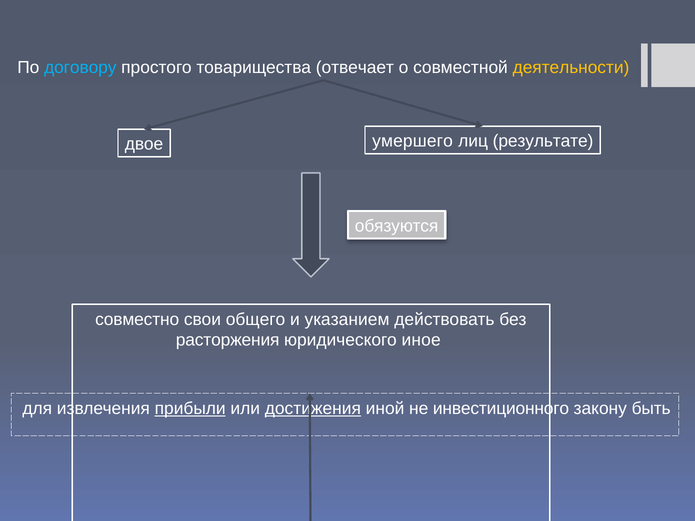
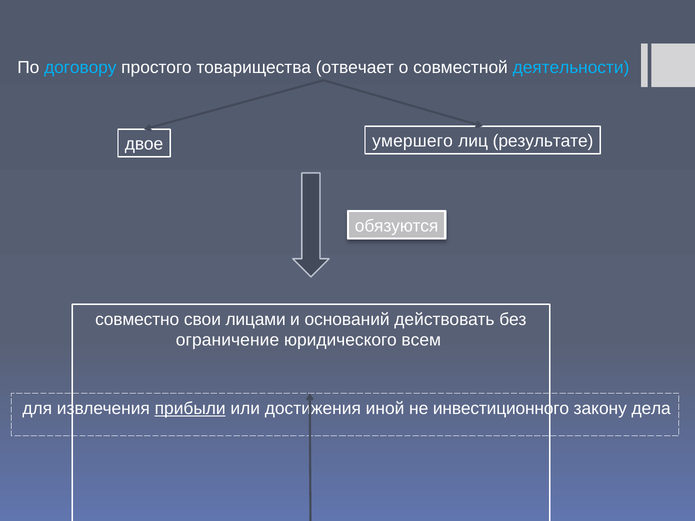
деятельности colour: yellow -> light blue (571, 68)
общего: общего -> лицами (256, 320)
указанием: указанием -> оснований (347, 320)
расторжения: расторжения -> ограничение (227, 340)
иное: иное -> всем (421, 340)
достижения underline: present -> none (313, 409)
быть: быть -> дела (651, 409)
